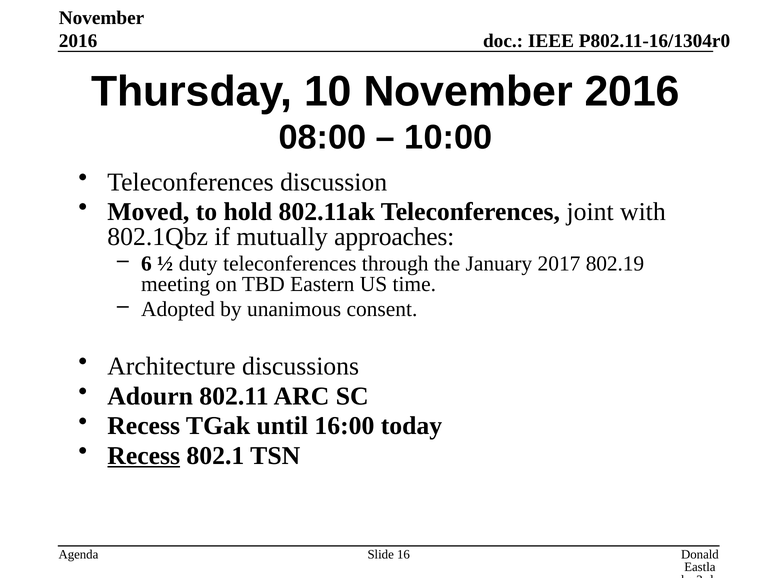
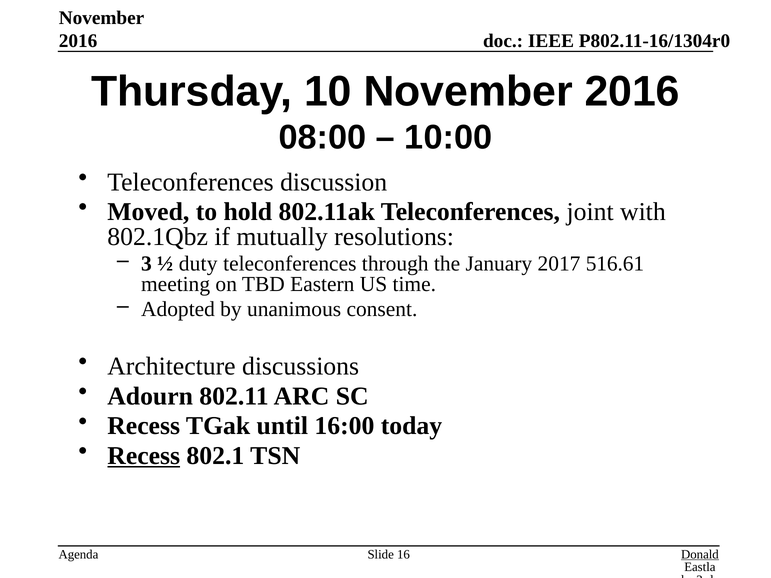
approaches: approaches -> resolutions (394, 237)
6: 6 -> 3 (146, 264)
802.19: 802.19 -> 516.61 (615, 264)
Donald underline: none -> present (700, 555)
